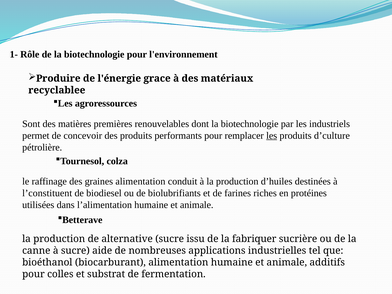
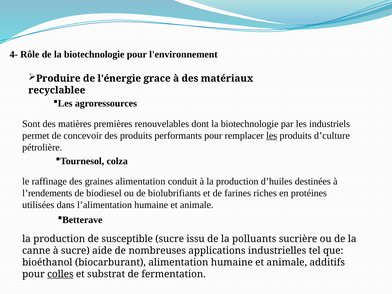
1-: 1- -> 4- (14, 54)
l’constituent: l’constituent -> l’rendements (47, 193)
alternative: alternative -> susceptible (127, 239)
fabriquer: fabriquer -> polluants (254, 239)
colles underline: none -> present (60, 274)
